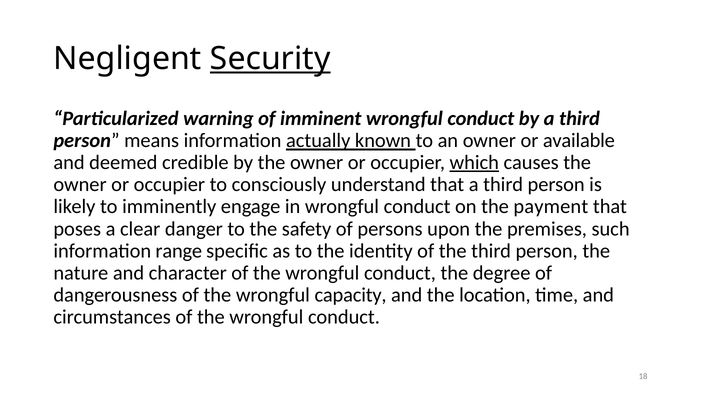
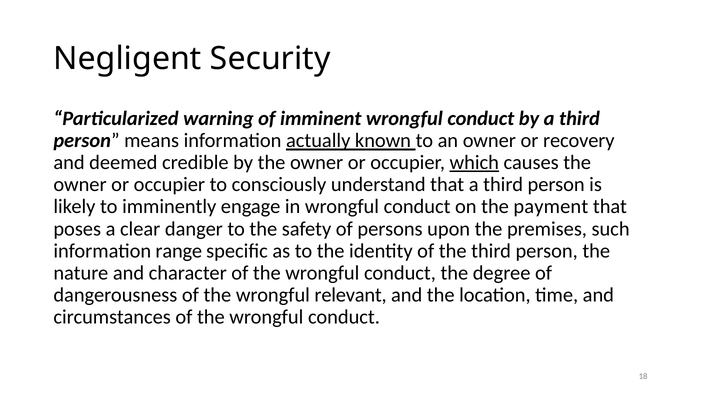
Security underline: present -> none (270, 59)
available: available -> recovery (579, 141)
capacity: capacity -> relevant (351, 295)
